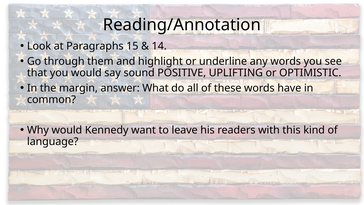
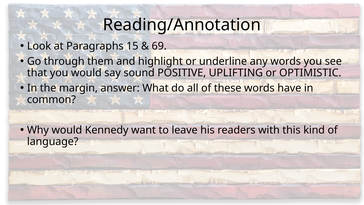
14: 14 -> 69 (159, 46)
